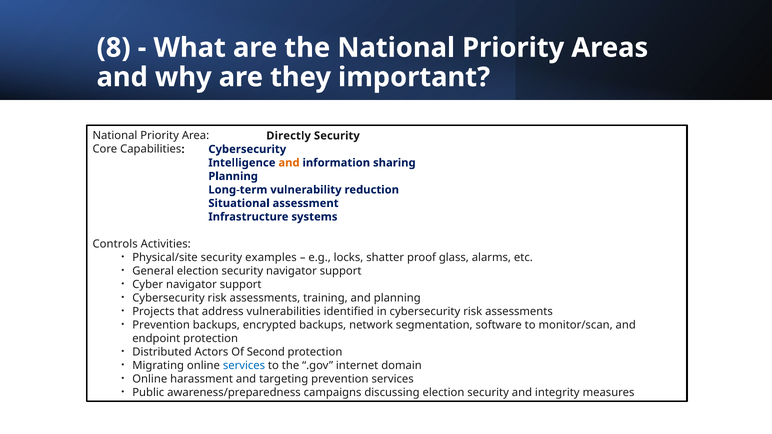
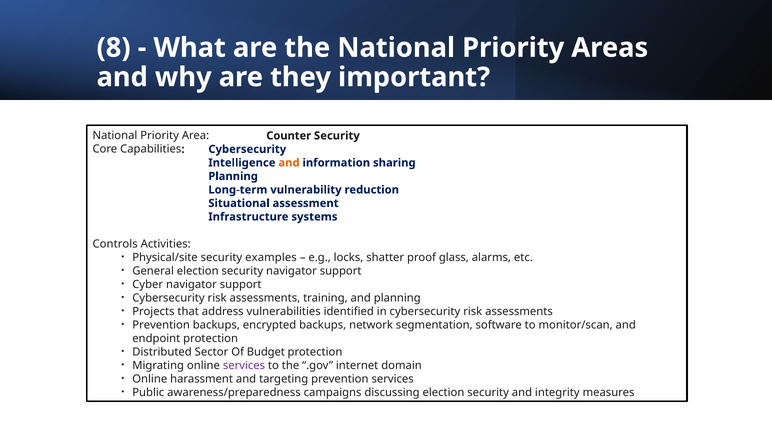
Directly: Directly -> Counter (289, 136)
Actors: Actors -> Sector (212, 352)
Second: Second -> Budget (266, 352)
services colour: blue -> purple (244, 366)
